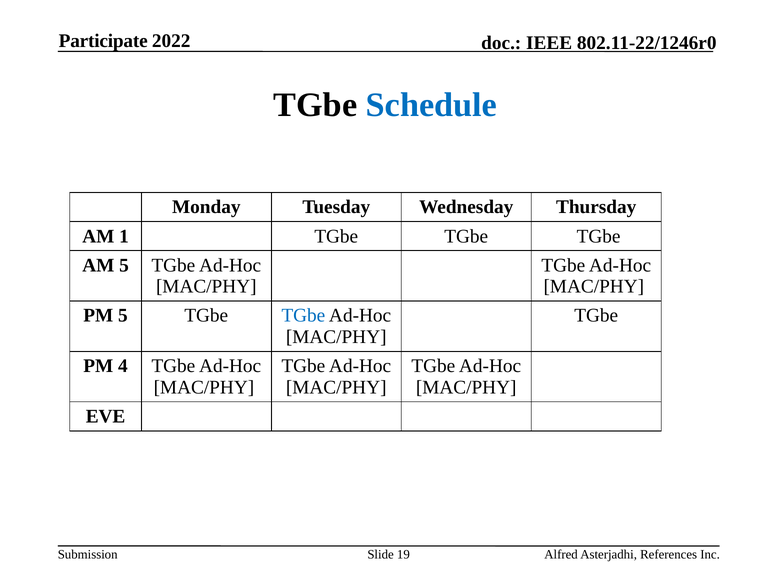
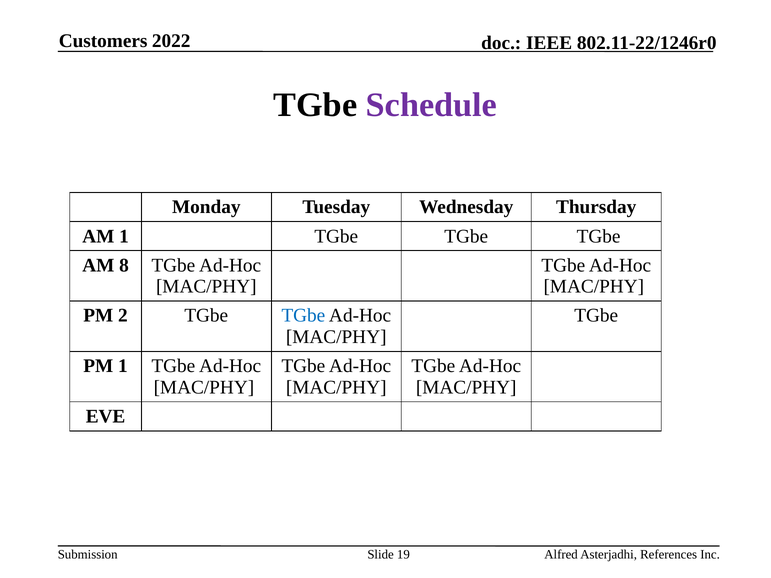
Participate: Participate -> Customers (103, 41)
Schedule colour: blue -> purple (431, 105)
AM 5: 5 -> 8 (124, 265)
PM 5: 5 -> 2 (123, 316)
PM 4: 4 -> 1 (123, 366)
